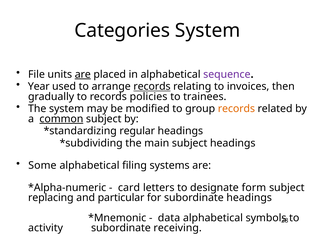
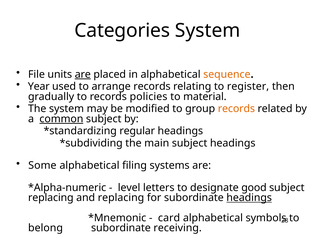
sequence colour: purple -> orange (227, 74)
records underline: present -> none (152, 87)
invoices: invoices -> register (248, 87)
trainees: trainees -> material (205, 97)
card: card -> level (129, 188)
form: form -> good (254, 188)
and particular: particular -> replacing (121, 198)
headings underline: none -> present (249, 198)
data: data -> card (169, 218)
activity: activity -> belong (45, 228)
